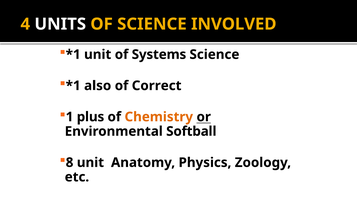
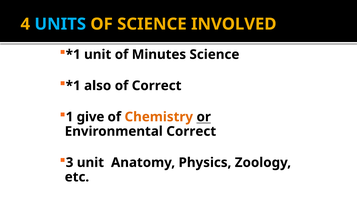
UNITS colour: white -> light blue (60, 24)
Systems: Systems -> Minutes (159, 54)
plus: plus -> give (91, 117)
Environmental Softball: Softball -> Correct (191, 131)
8: 8 -> 3 (70, 162)
